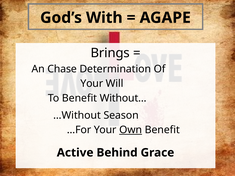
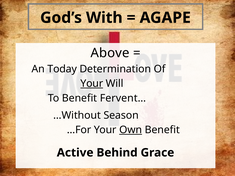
Brings: Brings -> Above (110, 53)
Chase: Chase -> Today (62, 69)
Your underline: none -> present (92, 84)
Without…: Without… -> Fervent… (123, 98)
